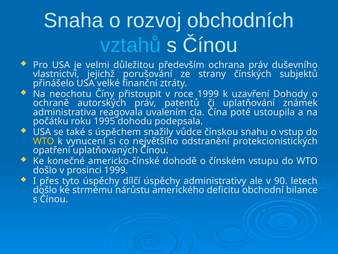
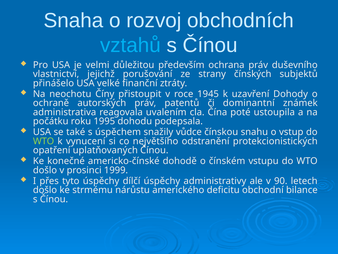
roce 1999: 1999 -> 1945 (208, 94)
uplatňování: uplatňování -> dominantní (249, 103)
WTO colour: yellow -> light green (44, 141)
